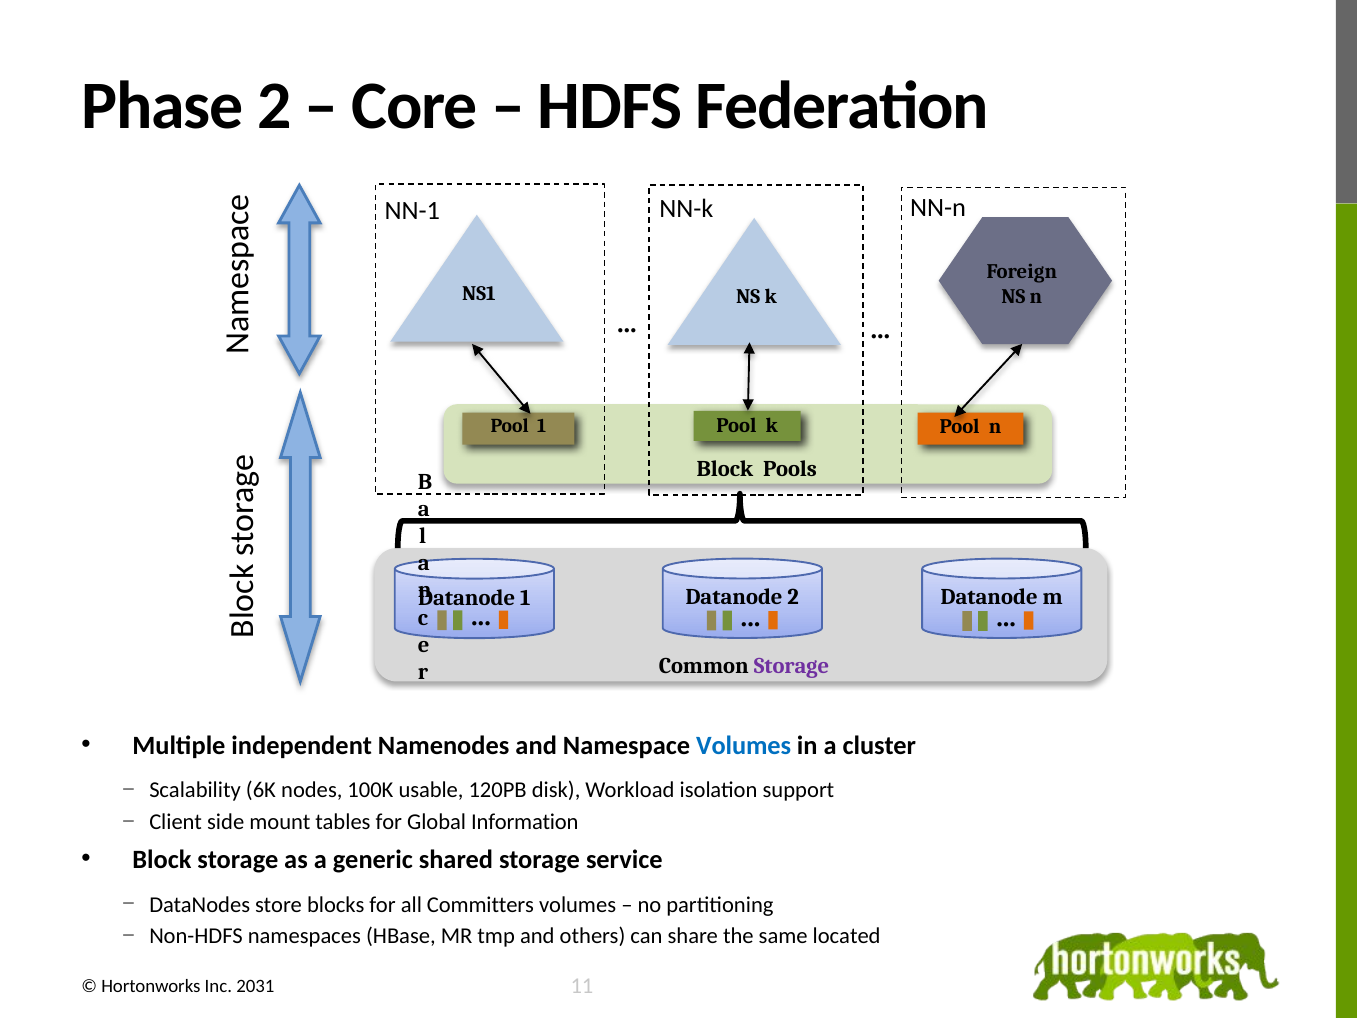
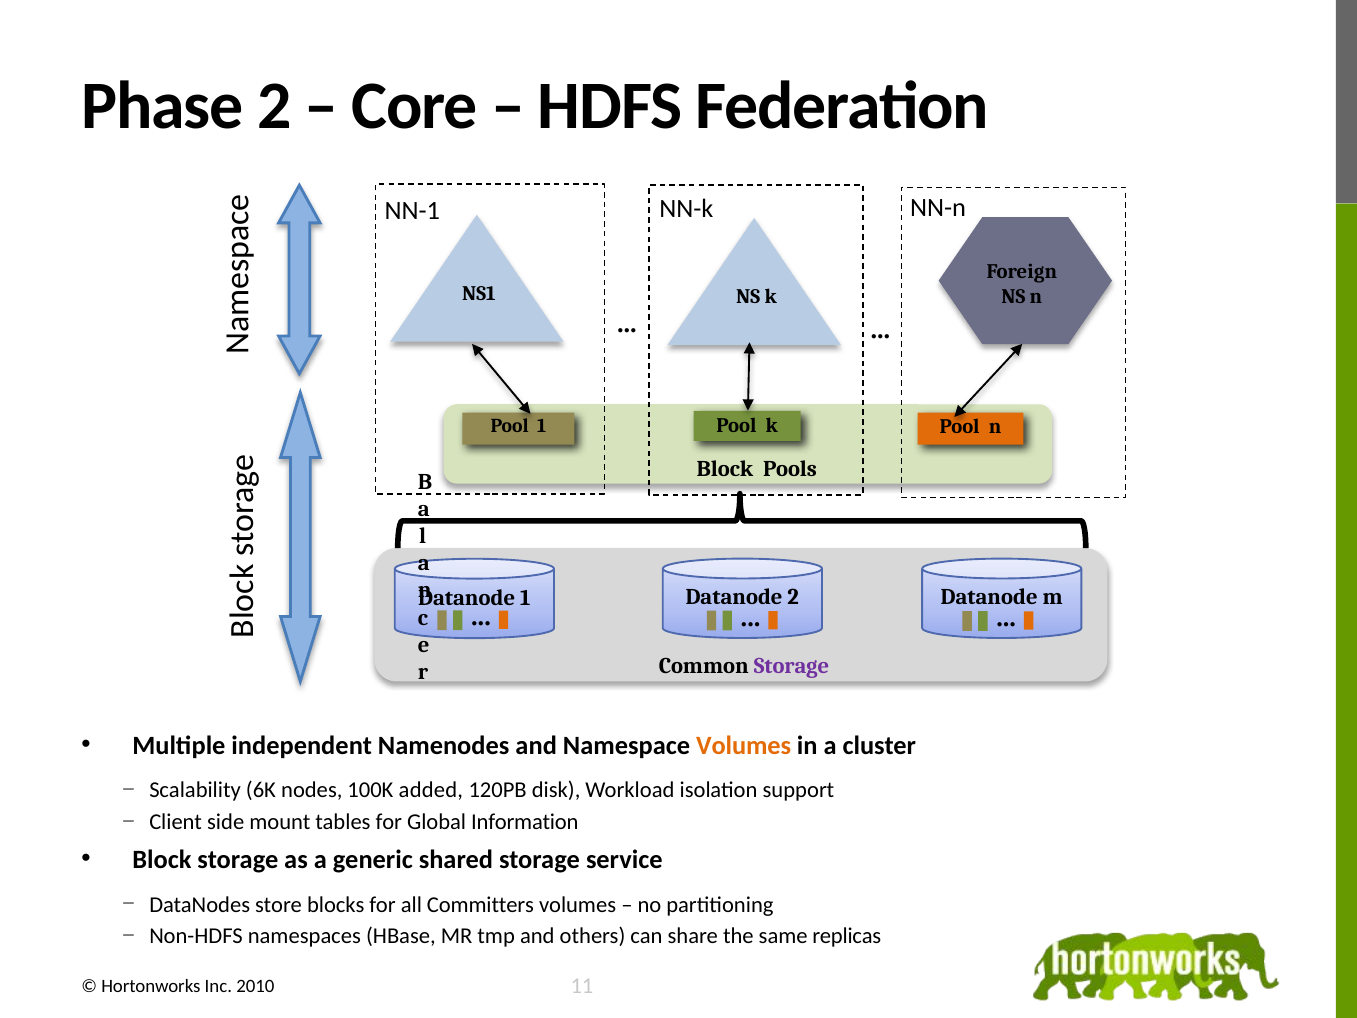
Volumes colour: blue -> orange (744, 745)
usable: usable -> added (431, 790)
located: located -> replicas (847, 936)
2031: 2031 -> 2010 (255, 986)
